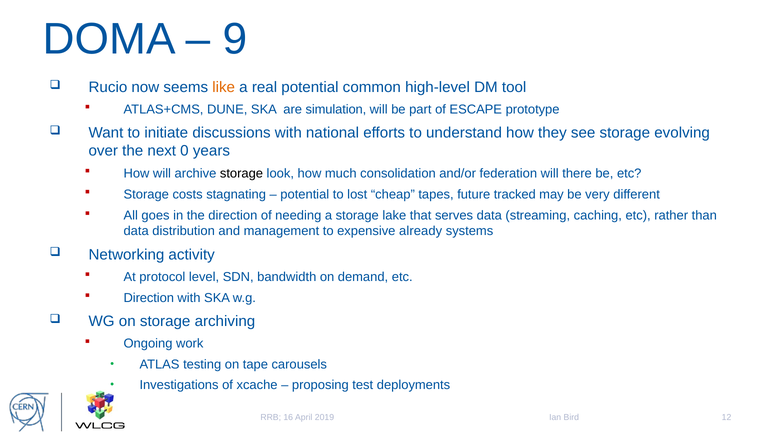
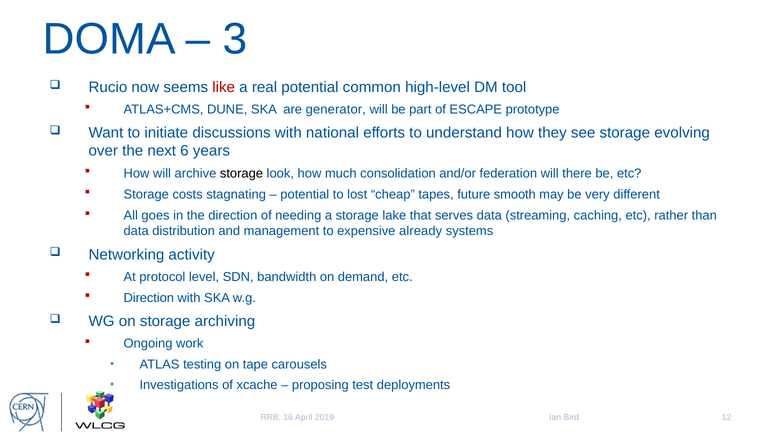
9: 9 -> 3 (235, 39)
like colour: orange -> red (224, 87)
simulation: simulation -> generator (336, 110)
0: 0 -> 6 (184, 151)
tracked: tracked -> smooth (515, 195)
